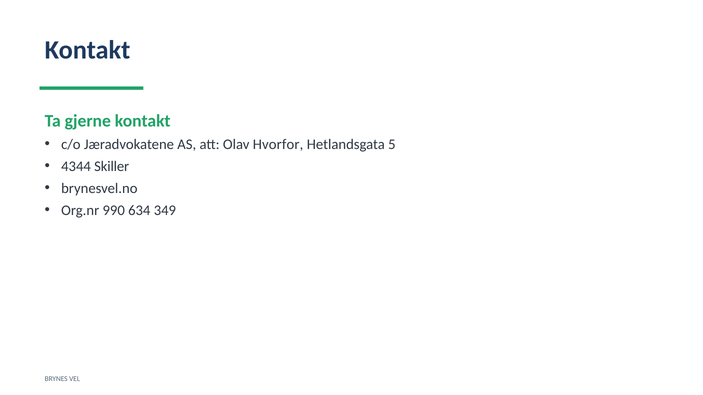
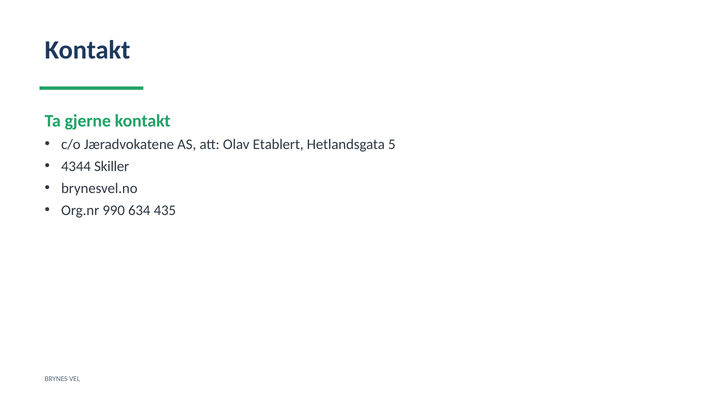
Hvorfor: Hvorfor -> Etablert (278, 145)
349: 349 -> 435 (165, 211)
